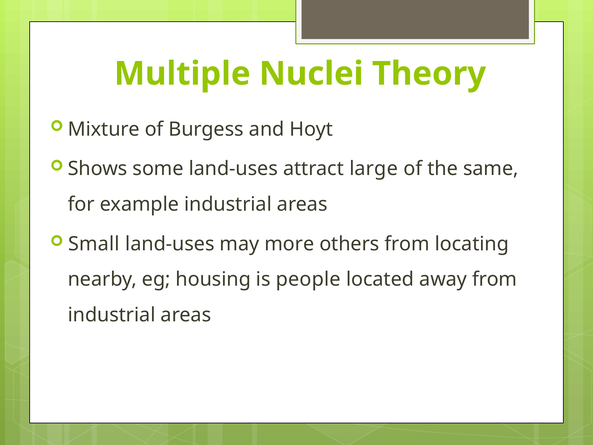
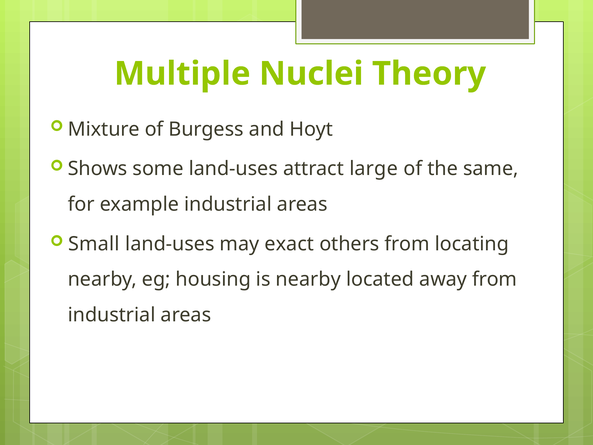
more: more -> exact (289, 244)
is people: people -> nearby (308, 279)
